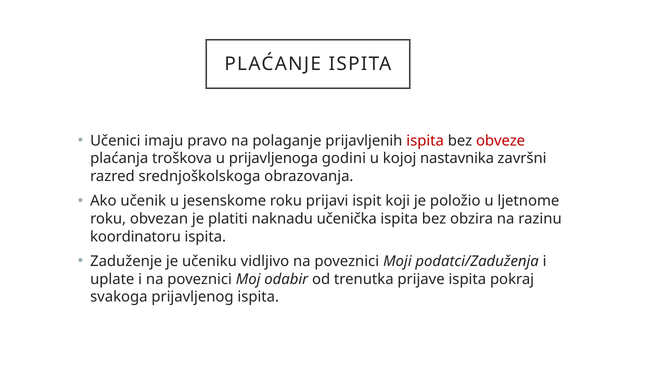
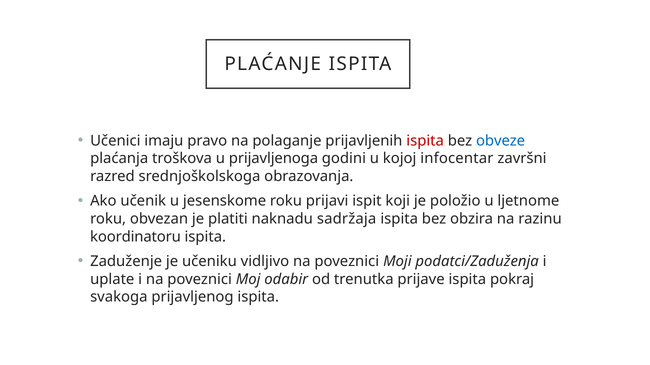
obveze colour: red -> blue (501, 141)
nastavnika: nastavnika -> infocentar (457, 159)
učenička: učenička -> sadržaja (347, 219)
